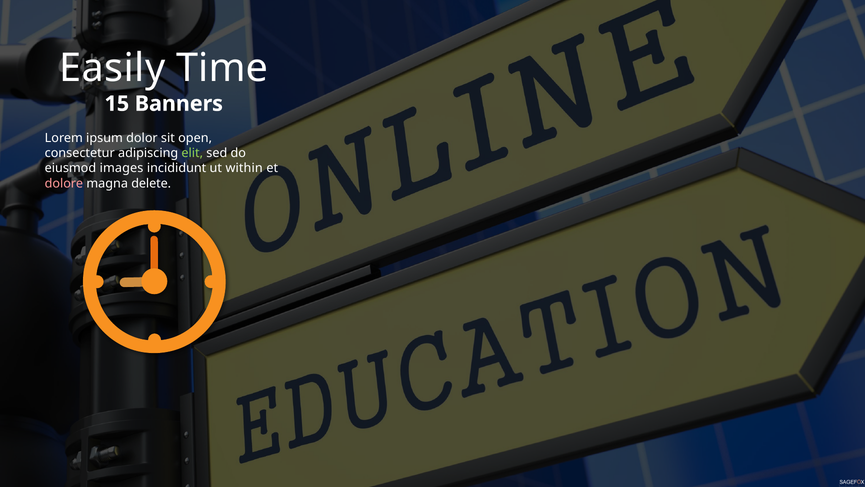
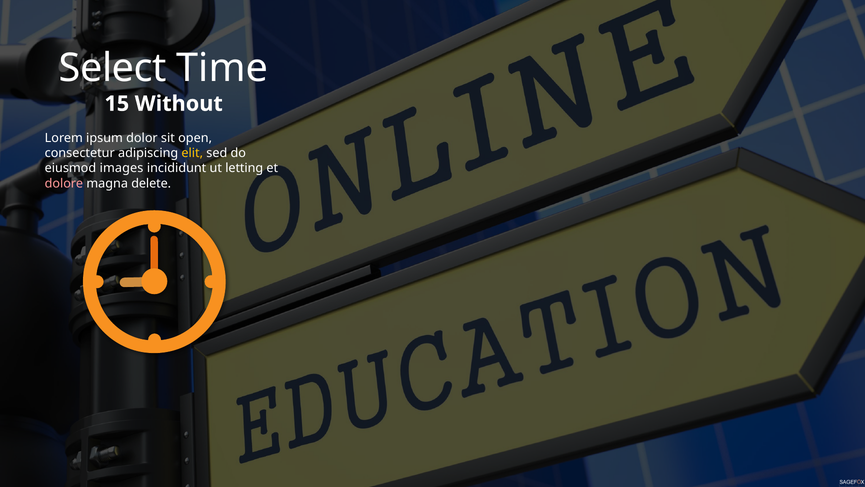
Easily: Easily -> Select (113, 68)
Banners: Banners -> Without (179, 104)
elit colour: light green -> yellow (192, 153)
within: within -> letting (244, 168)
